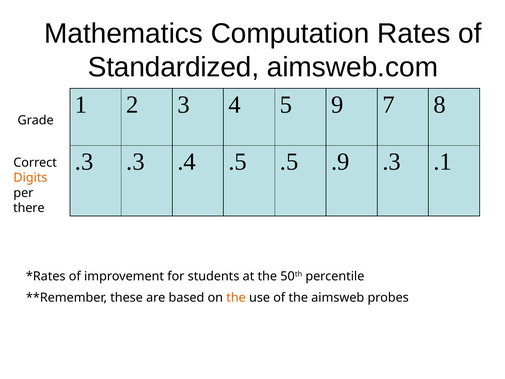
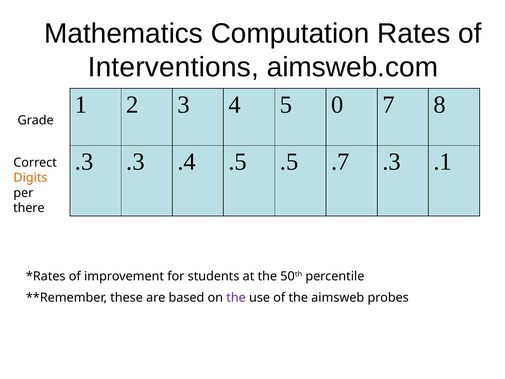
Standardized: Standardized -> Interventions (173, 67)
9: 9 -> 0 (337, 105)
.9: .9 -> .7 (340, 162)
the colour: orange -> purple (236, 298)
